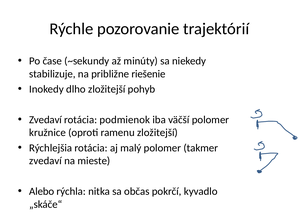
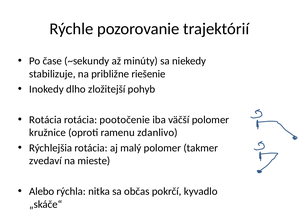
Zvedaví: Zvedaví -> Rotácia (45, 120)
podmienok: podmienok -> pootočenie (125, 120)
ramenu zložitejší: zložitejší -> zdanlivo (157, 133)
